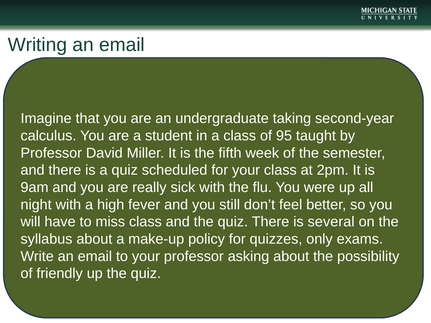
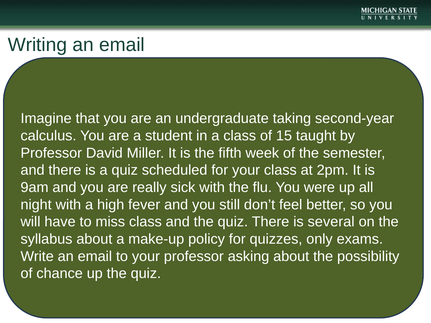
95: 95 -> 15 (284, 136)
friendly: friendly -> chance (60, 274)
